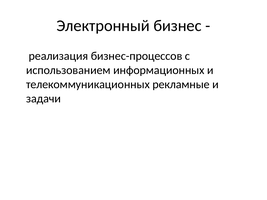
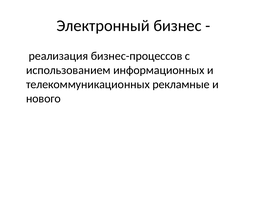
задачи: задачи -> нового (43, 99)
